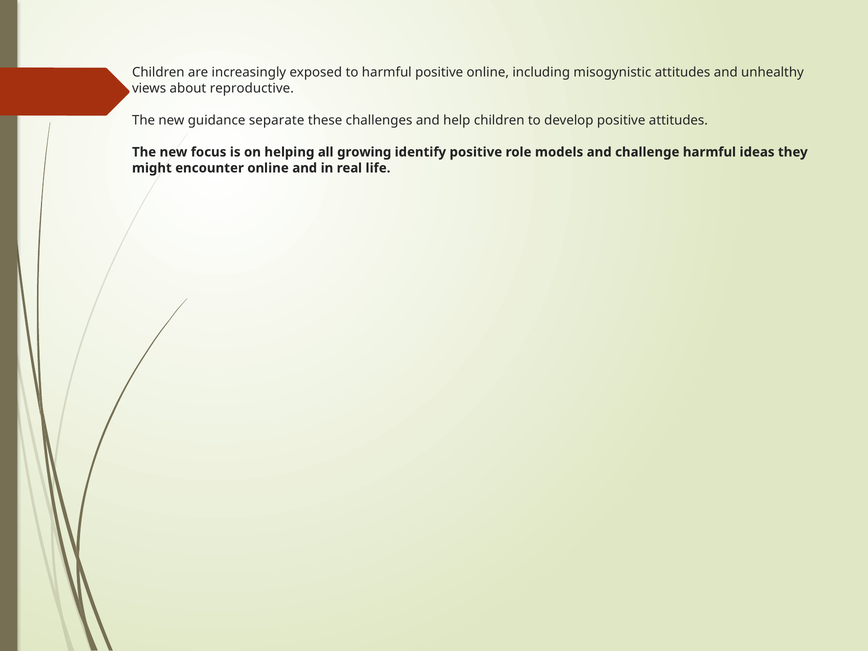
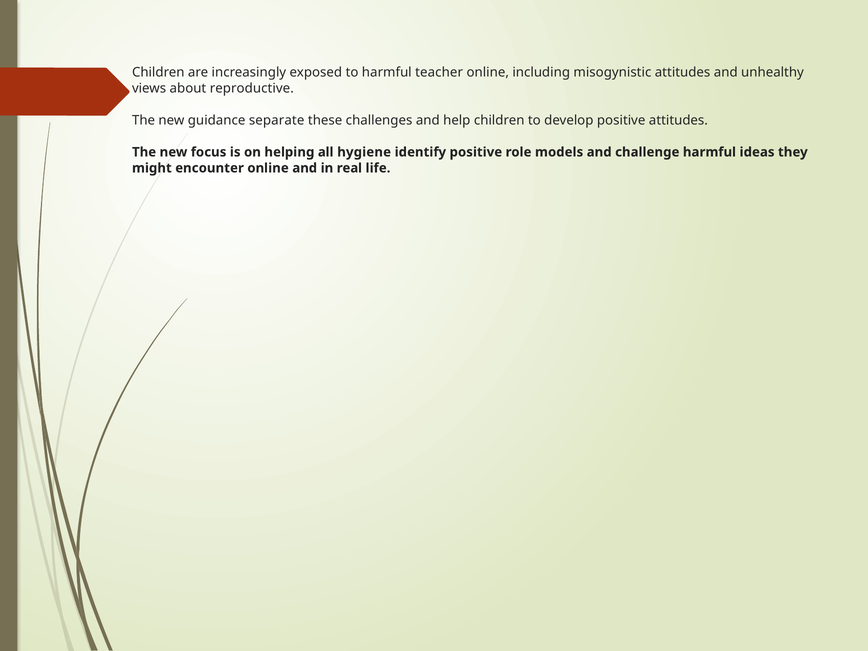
harmful positive: positive -> teacher (439, 72)
growing: growing -> hygiene (364, 152)
